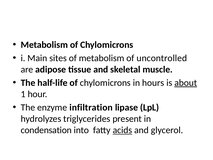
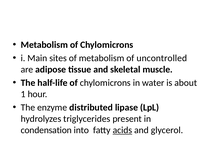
hours: hours -> water (153, 83)
about underline: present -> none (186, 83)
infiltration: infiltration -> distributed (91, 107)
